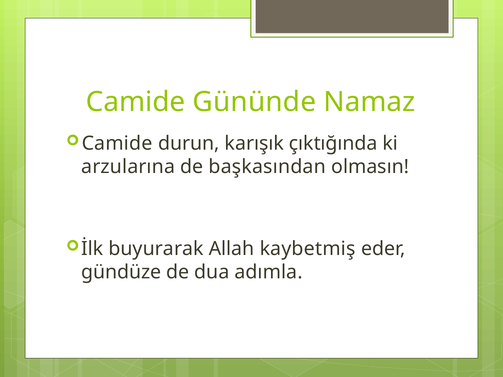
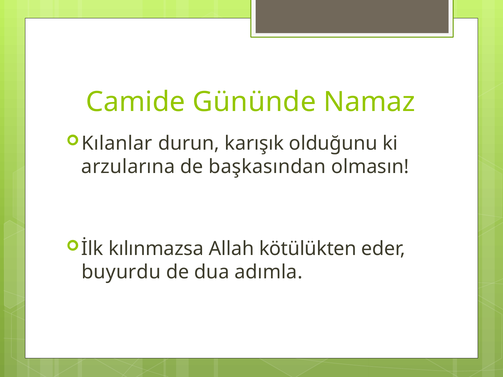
Camide: Camide -> Kılanlar (117, 143)
çıktığında: çıktığında -> olduğunu (333, 143)
buyurarak: buyurarak -> kılınmazsa (156, 249)
kaybetmiş: kaybetmiş -> kötülükten (308, 249)
gündüze: gündüze -> buyurdu (121, 272)
